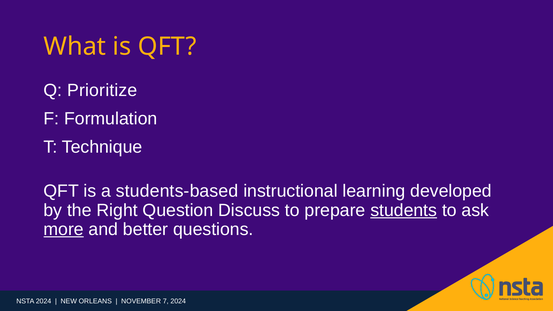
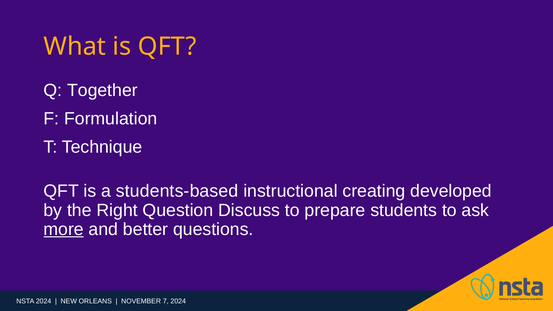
Prioritize: Prioritize -> Together (102, 90)
learning: learning -> creating (374, 191)
students underline: present -> none (404, 210)
